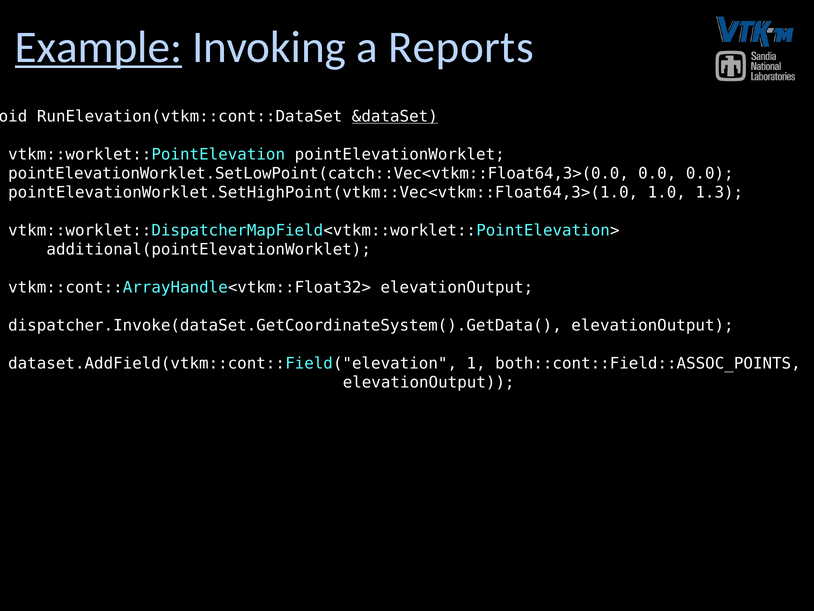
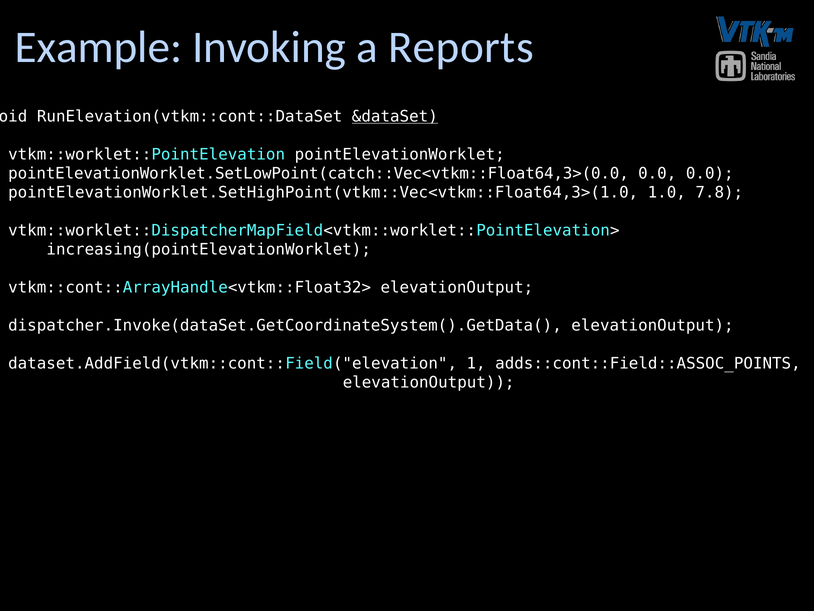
Example underline: present -> none (99, 47)
1.3: 1.3 -> 7.8 (719, 192)
additional(pointElevationWorklet: additional(pointElevationWorklet -> increasing(pointElevationWorklet (209, 249)
both::cont::Field::ASSOC_POINTS: both::cont::Field::ASSOC_POINTS -> adds::cont::Field::ASSOC_POINTS (648, 363)
